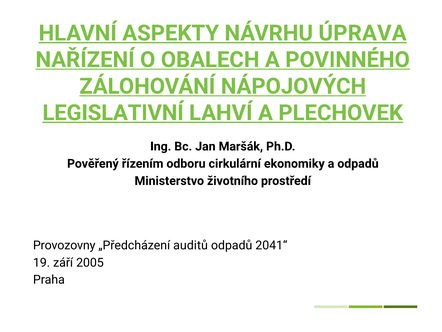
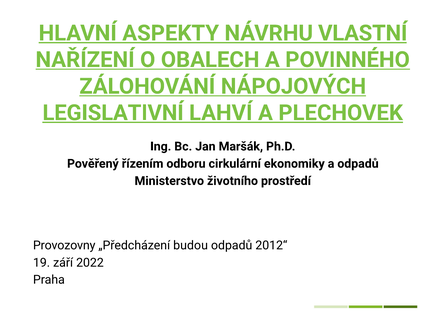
ÚPRAVA: ÚPRAVA -> VLASTNÍ (363, 33)
auditů: auditů -> budou (191, 245)
2041“: 2041“ -> 2012“ (271, 245)
2005: 2005 -> 2022 (90, 262)
